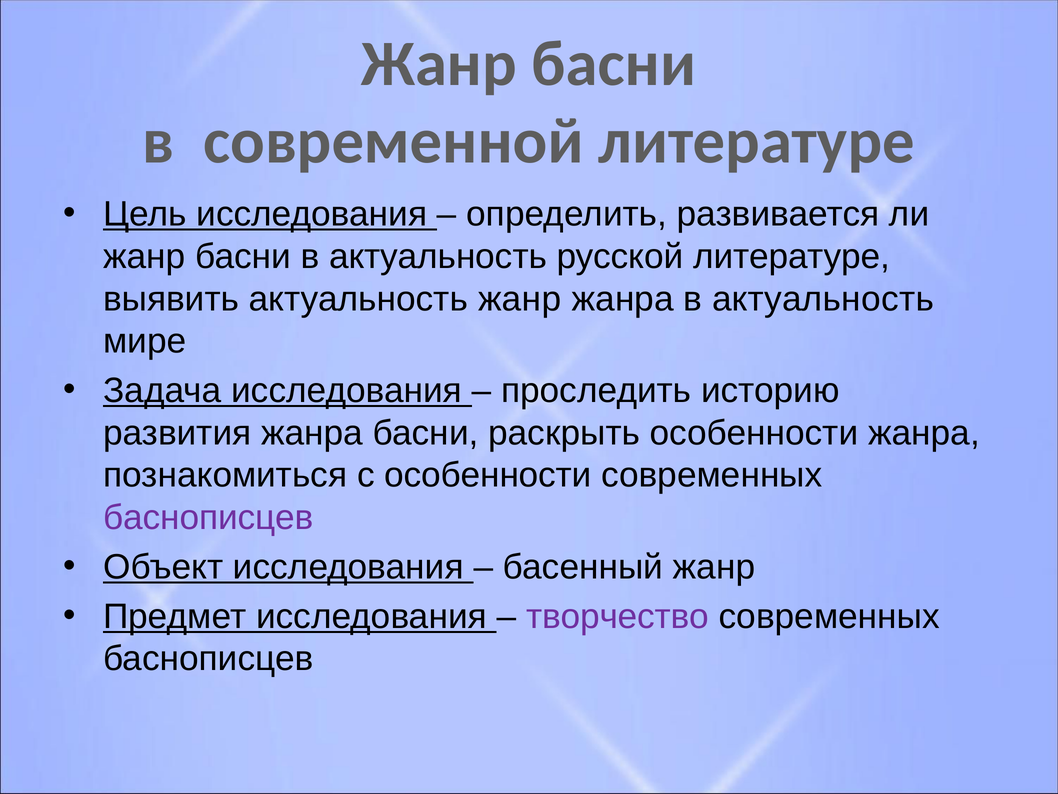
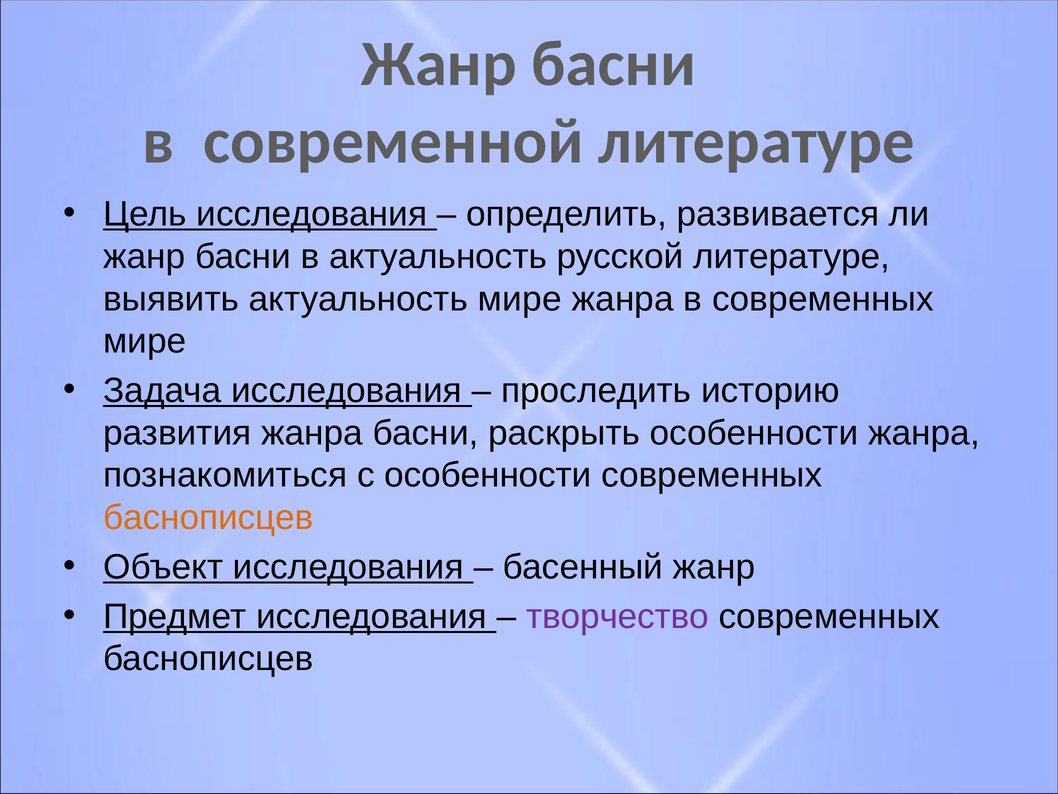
актуальность жанр: жанр -> мире (520, 299)
жанра в актуальность: актуальность -> современных (823, 299)
баснописцев colour: purple -> orange (208, 517)
